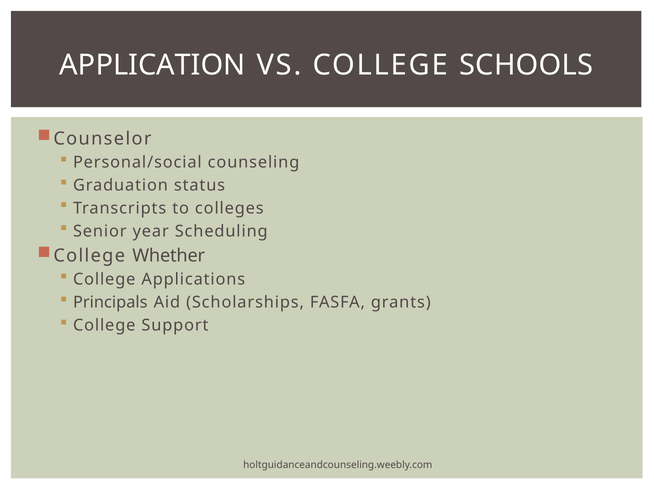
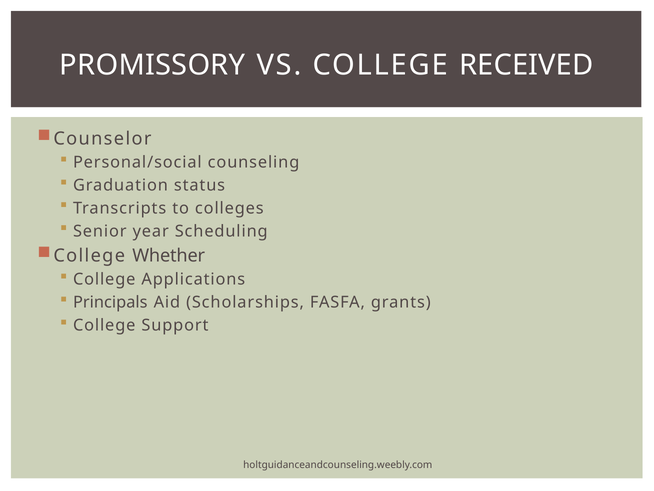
APPLICATION: APPLICATION -> PROMISSORY (152, 65)
SCHOOLS: SCHOOLS -> RECEIVED (526, 65)
